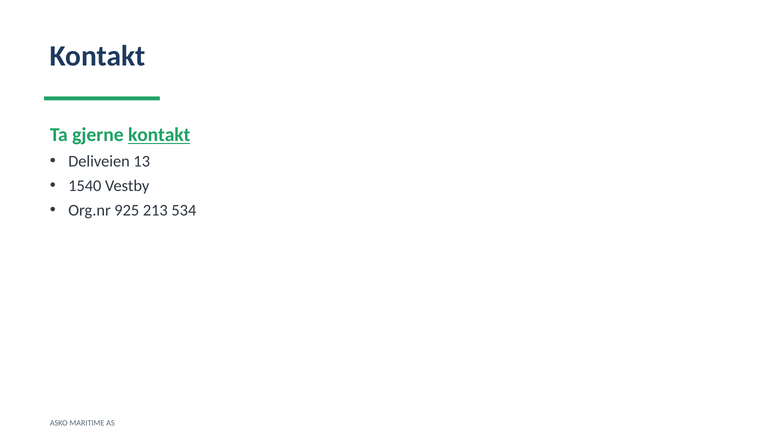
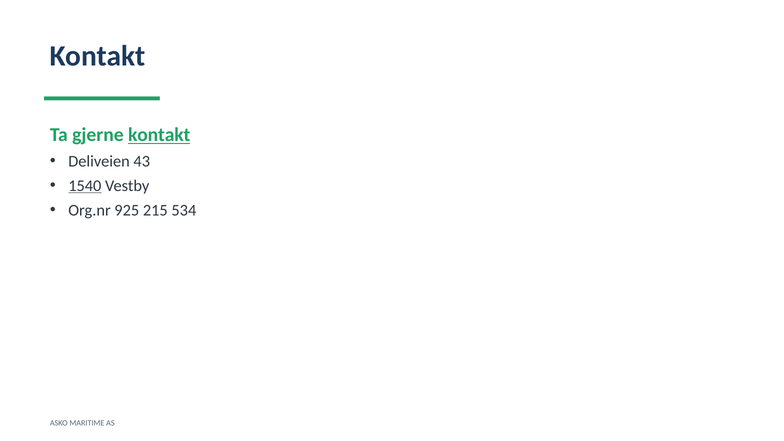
13: 13 -> 43 (142, 161)
1540 underline: none -> present (85, 186)
213: 213 -> 215 (155, 210)
